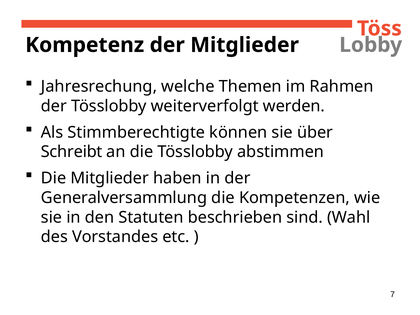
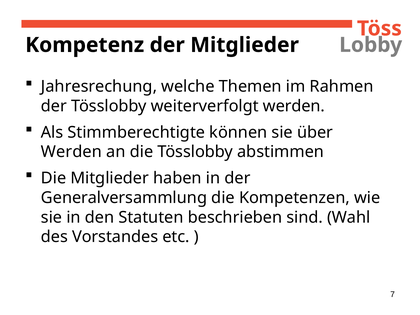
Schreibt: Schreibt -> Werden (71, 152)
